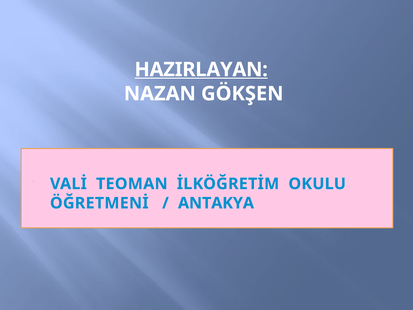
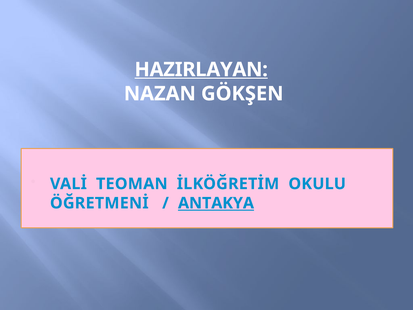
ANTAKYA underline: none -> present (216, 203)
